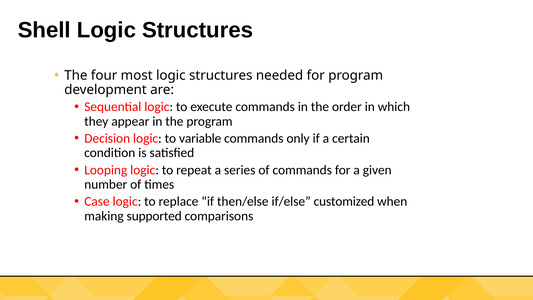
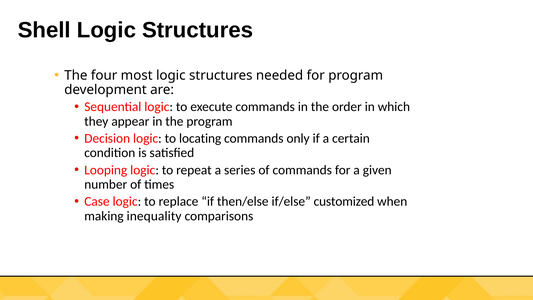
variable: variable -> locating (200, 138)
supported: supported -> inequality (154, 216)
